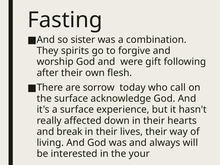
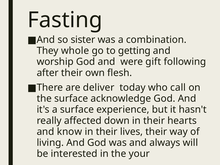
spirits: spirits -> whole (75, 51)
forgive: forgive -> getting (134, 51)
sorrow: sorrow -> deliver (99, 88)
break: break -> know (69, 132)
